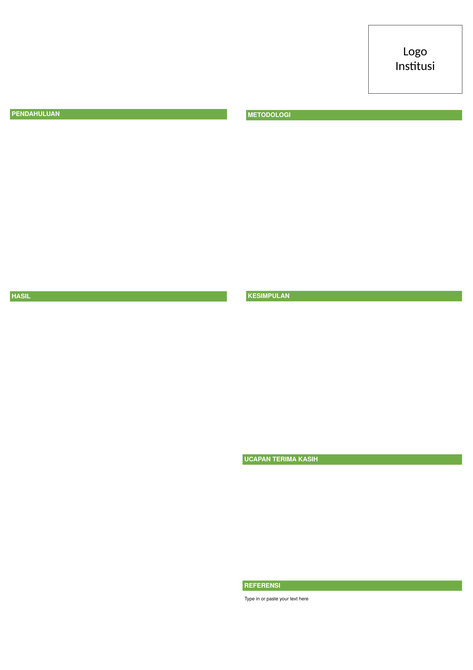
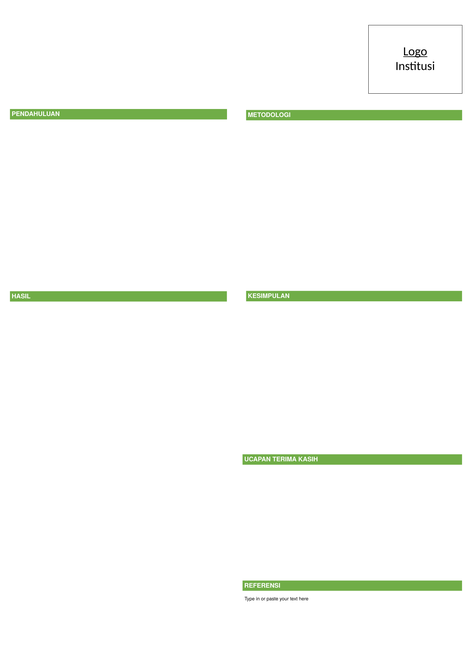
Logo underline: none -> present (415, 51)
